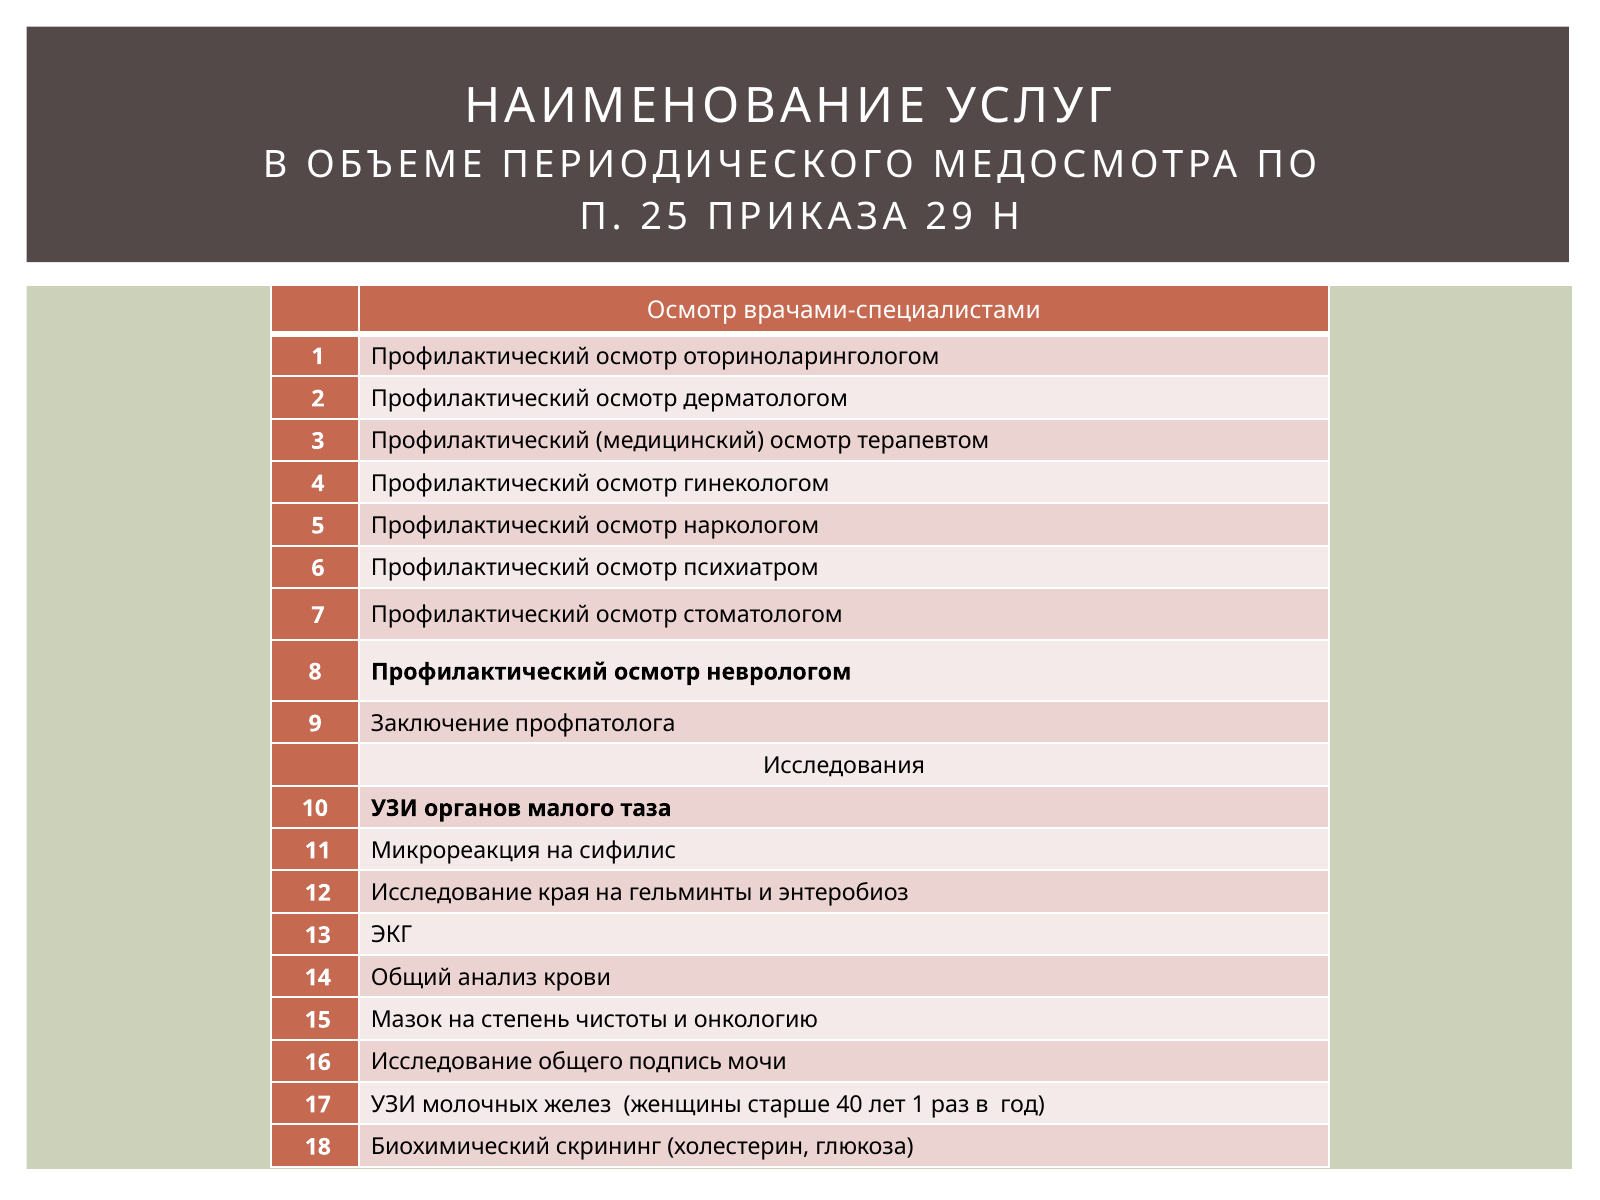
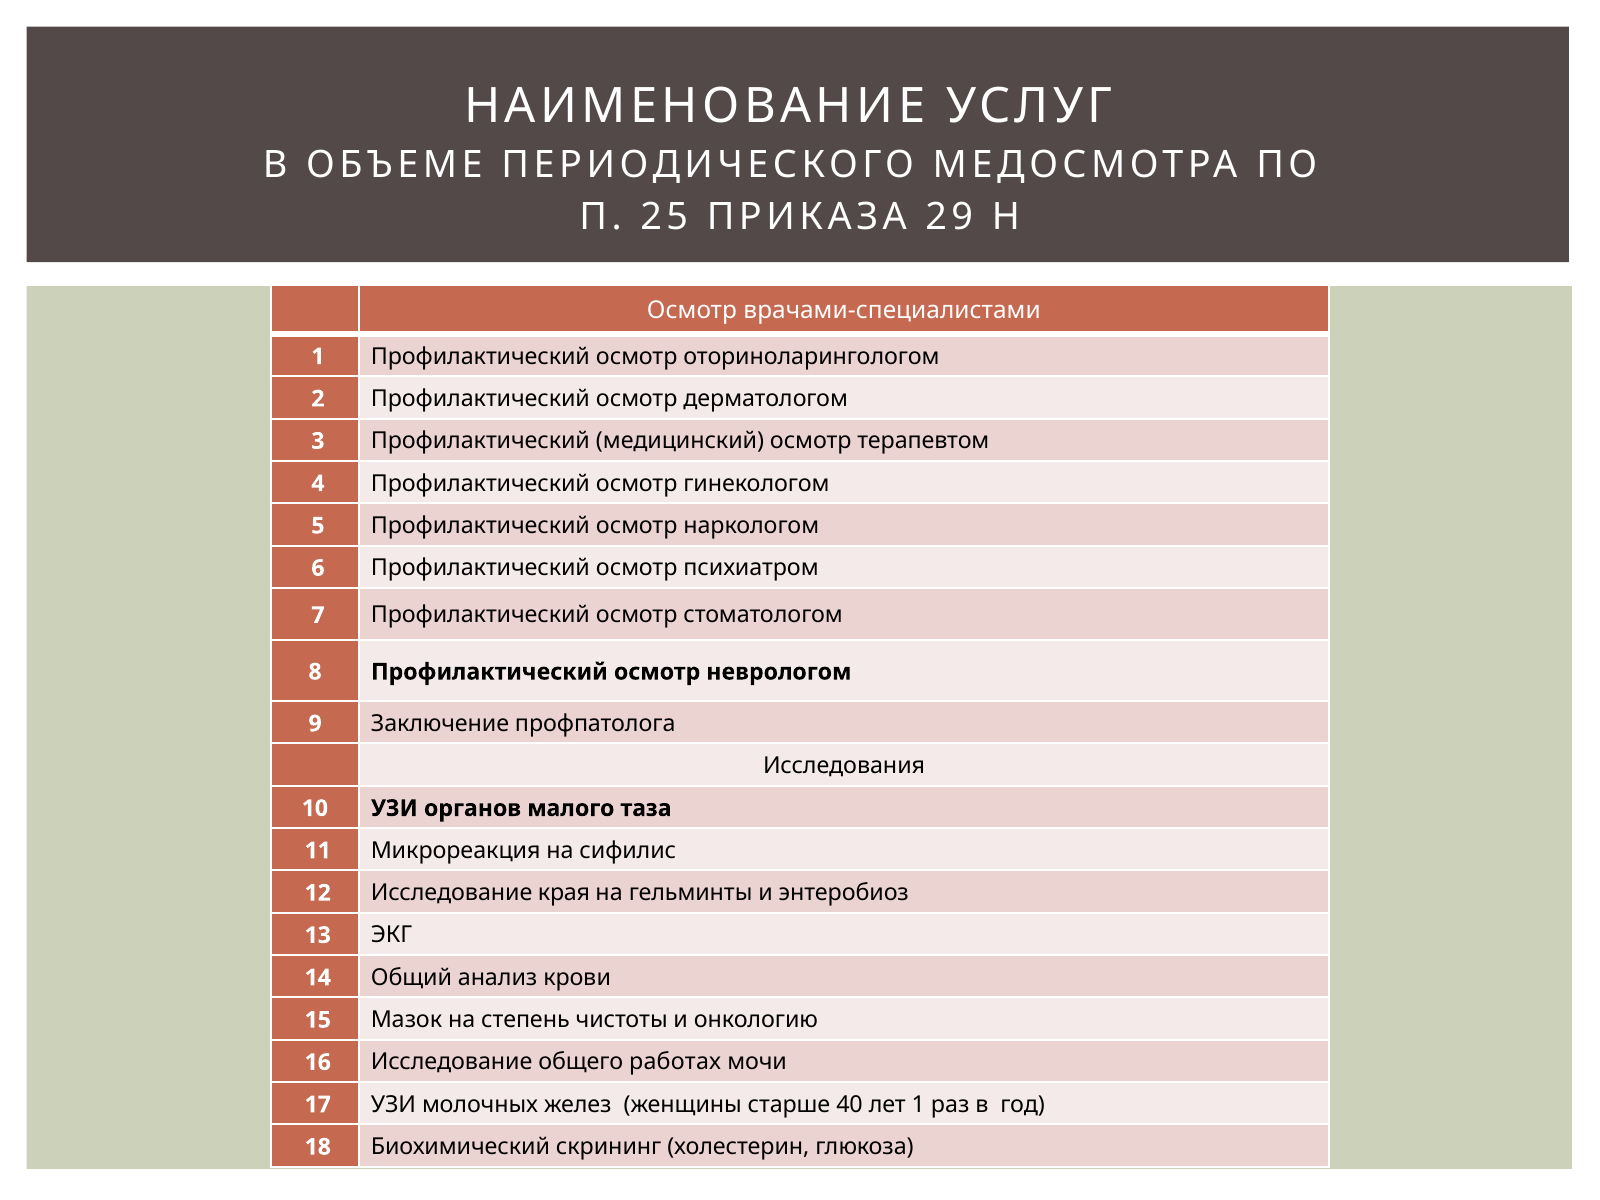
подпись: подпись -> работах (675, 1062)
